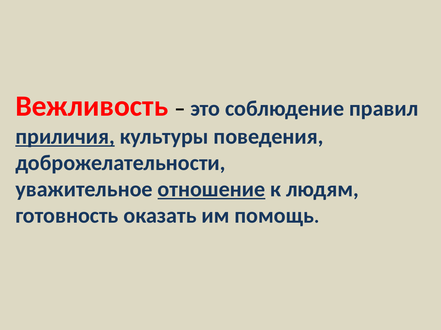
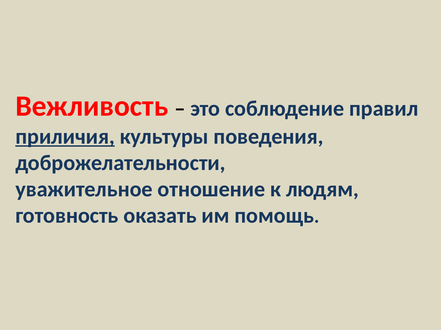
отношение underline: present -> none (211, 190)
